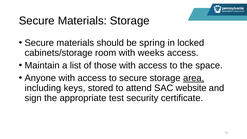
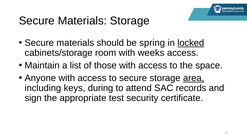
locked underline: none -> present (191, 43)
stored: stored -> during (101, 88)
website: website -> records (191, 88)
